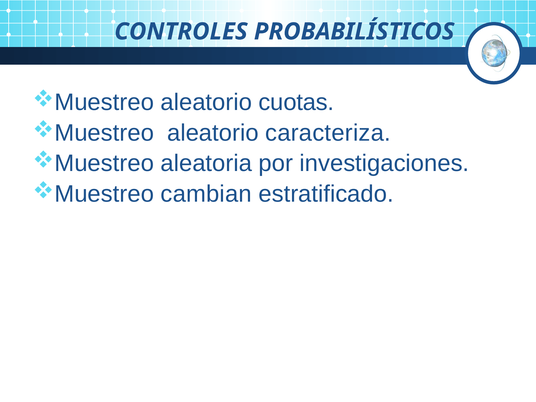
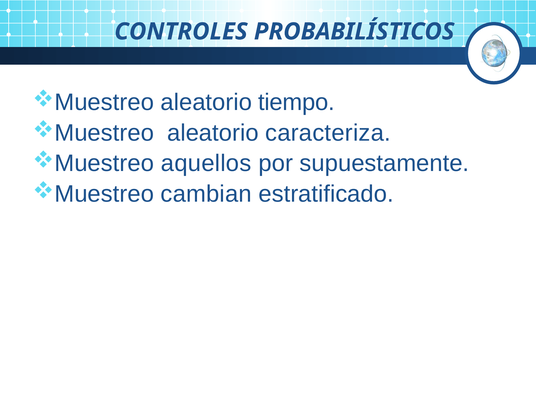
cuotas: cuotas -> tiempo (296, 102)
aleatoria: aleatoria -> aquellos (206, 163)
investigaciones: investigaciones -> supuestamente (384, 163)
